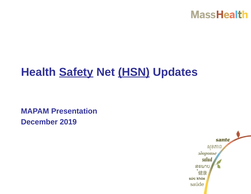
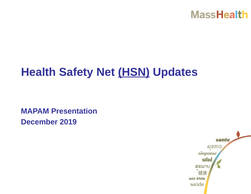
Safety underline: present -> none (76, 72)
